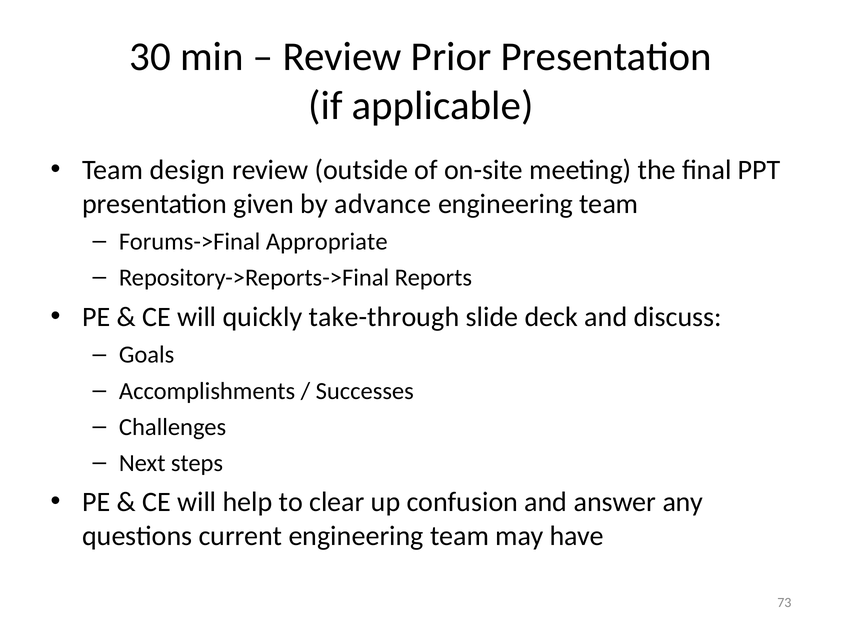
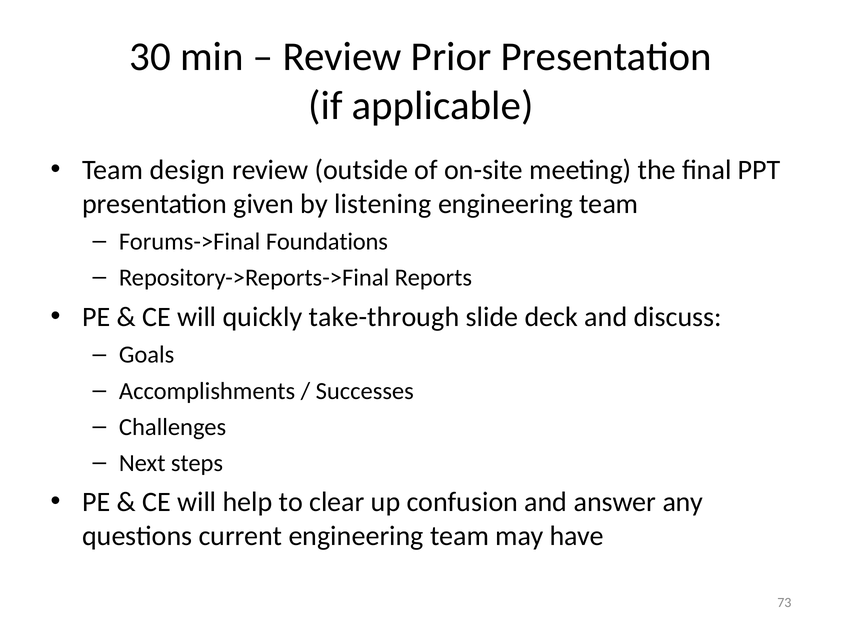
advance: advance -> listening (383, 204)
Appropriate: Appropriate -> Foundations (327, 242)
